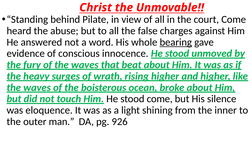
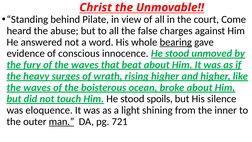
stood come: come -> spoils (160, 99)
man underline: none -> present (62, 121)
926: 926 -> 721 (120, 121)
